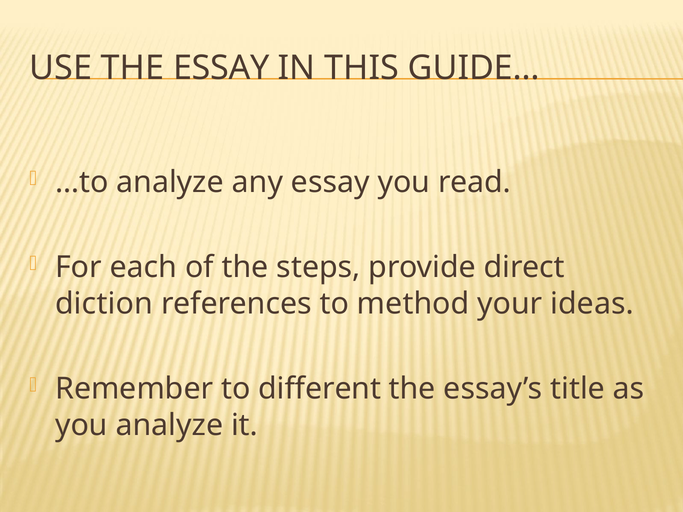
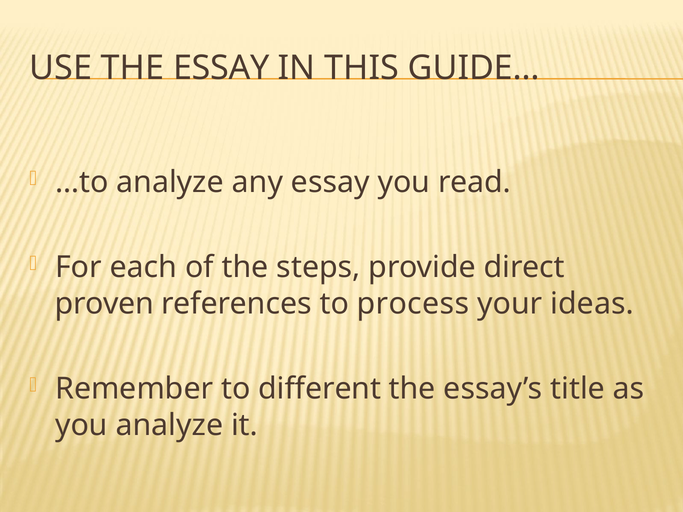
diction: diction -> proven (104, 304)
method: method -> process (413, 304)
